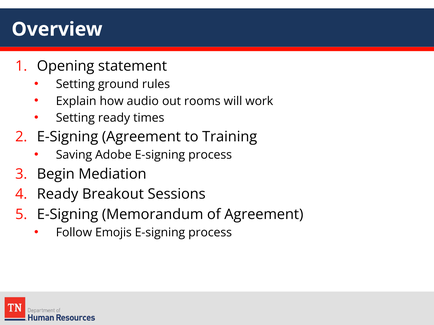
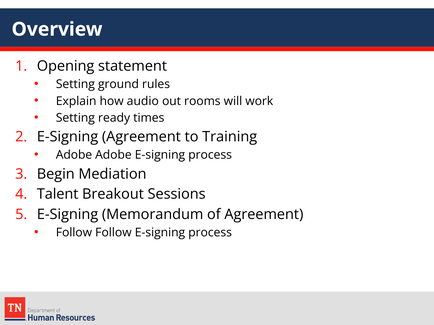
Saving: Saving -> Adobe (74, 155)
Ready: Ready -> Talent (58, 194)
Follow Emojis: Emojis -> Follow (113, 233)
